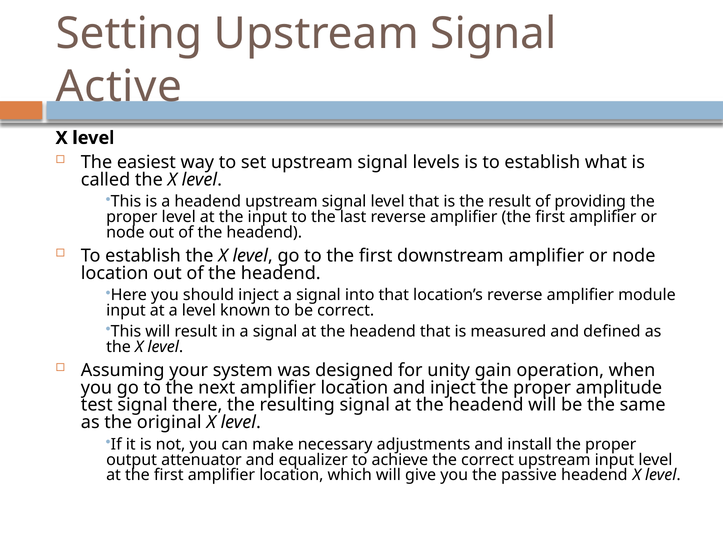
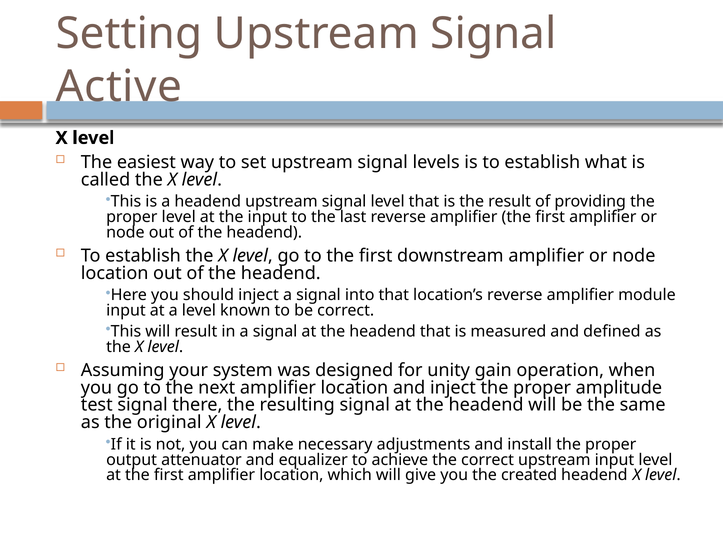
passive: passive -> created (529, 475)
